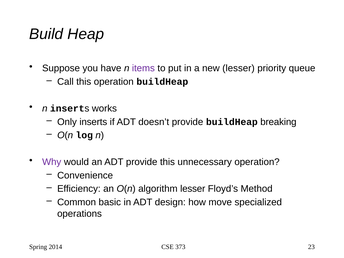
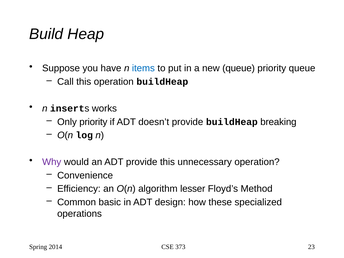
items colour: purple -> blue (143, 68)
new lesser: lesser -> queue (239, 68)
Only inserts: inserts -> priority (93, 122)
move: move -> these (220, 202)
